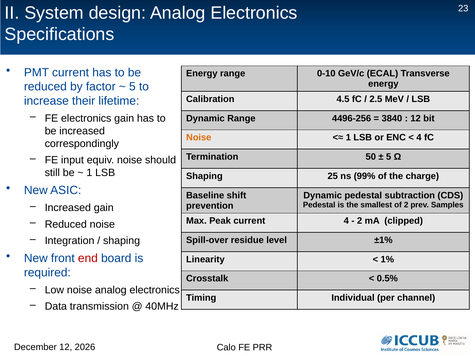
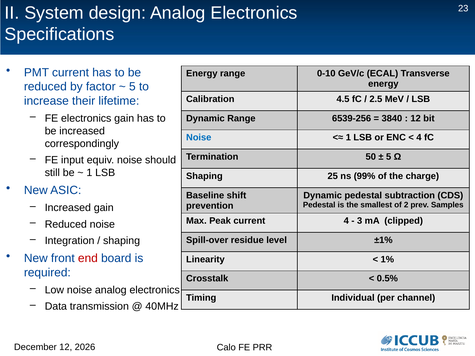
4496-256: 4496-256 -> 6539-256 (352, 118)
Noise colour: orange -> blue (199, 138)
2: 2 -> 3 (360, 221)
